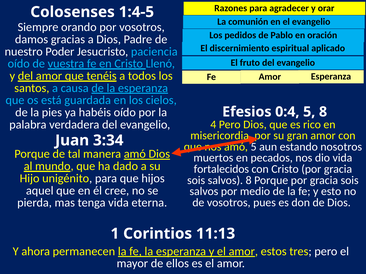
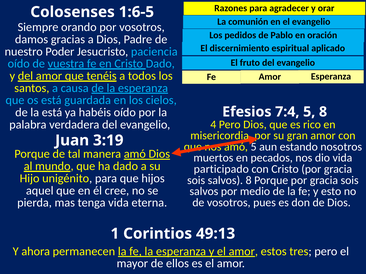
1:4-5: 1:4-5 -> 1:6-5 (136, 12)
Cristo Llenó: Llenó -> Dado (160, 64)
la pies: pies -> está (52, 113)
0:4: 0:4 -> 7:4 (287, 112)
3:34: 3:34 -> 3:19 (108, 141)
fortalecidos: fortalecidos -> participado (221, 169)
11:13: 11:13 -> 49:13 (216, 234)
